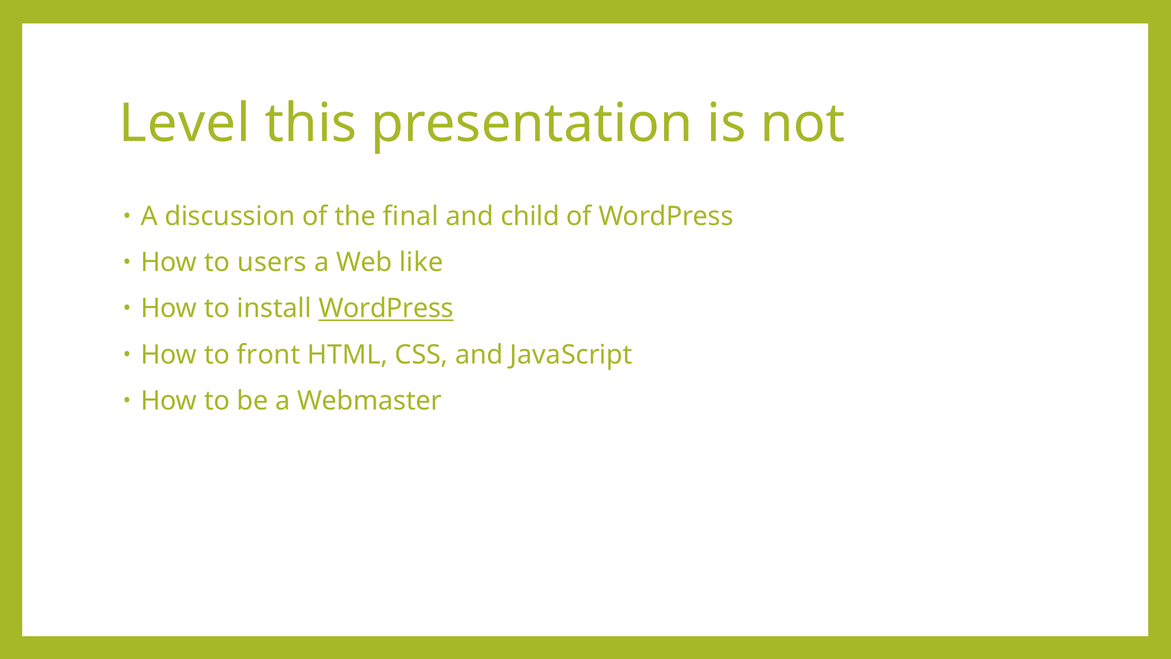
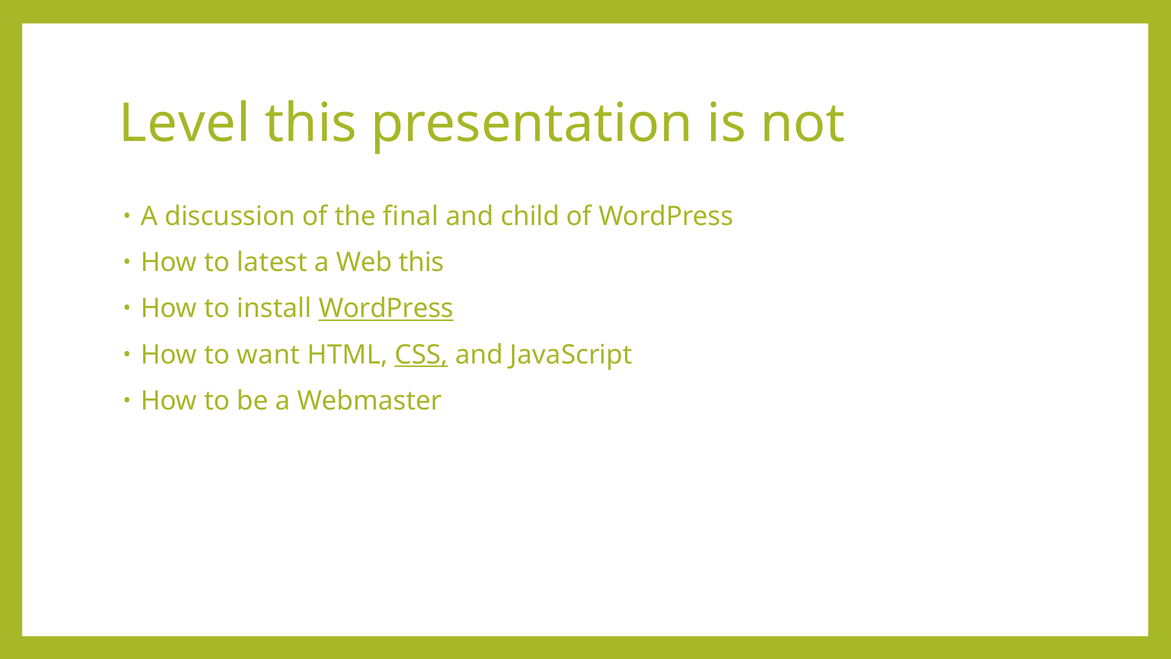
users: users -> latest (272, 262)
Web like: like -> this (422, 262)
front: front -> want (269, 354)
CSS underline: none -> present (421, 354)
